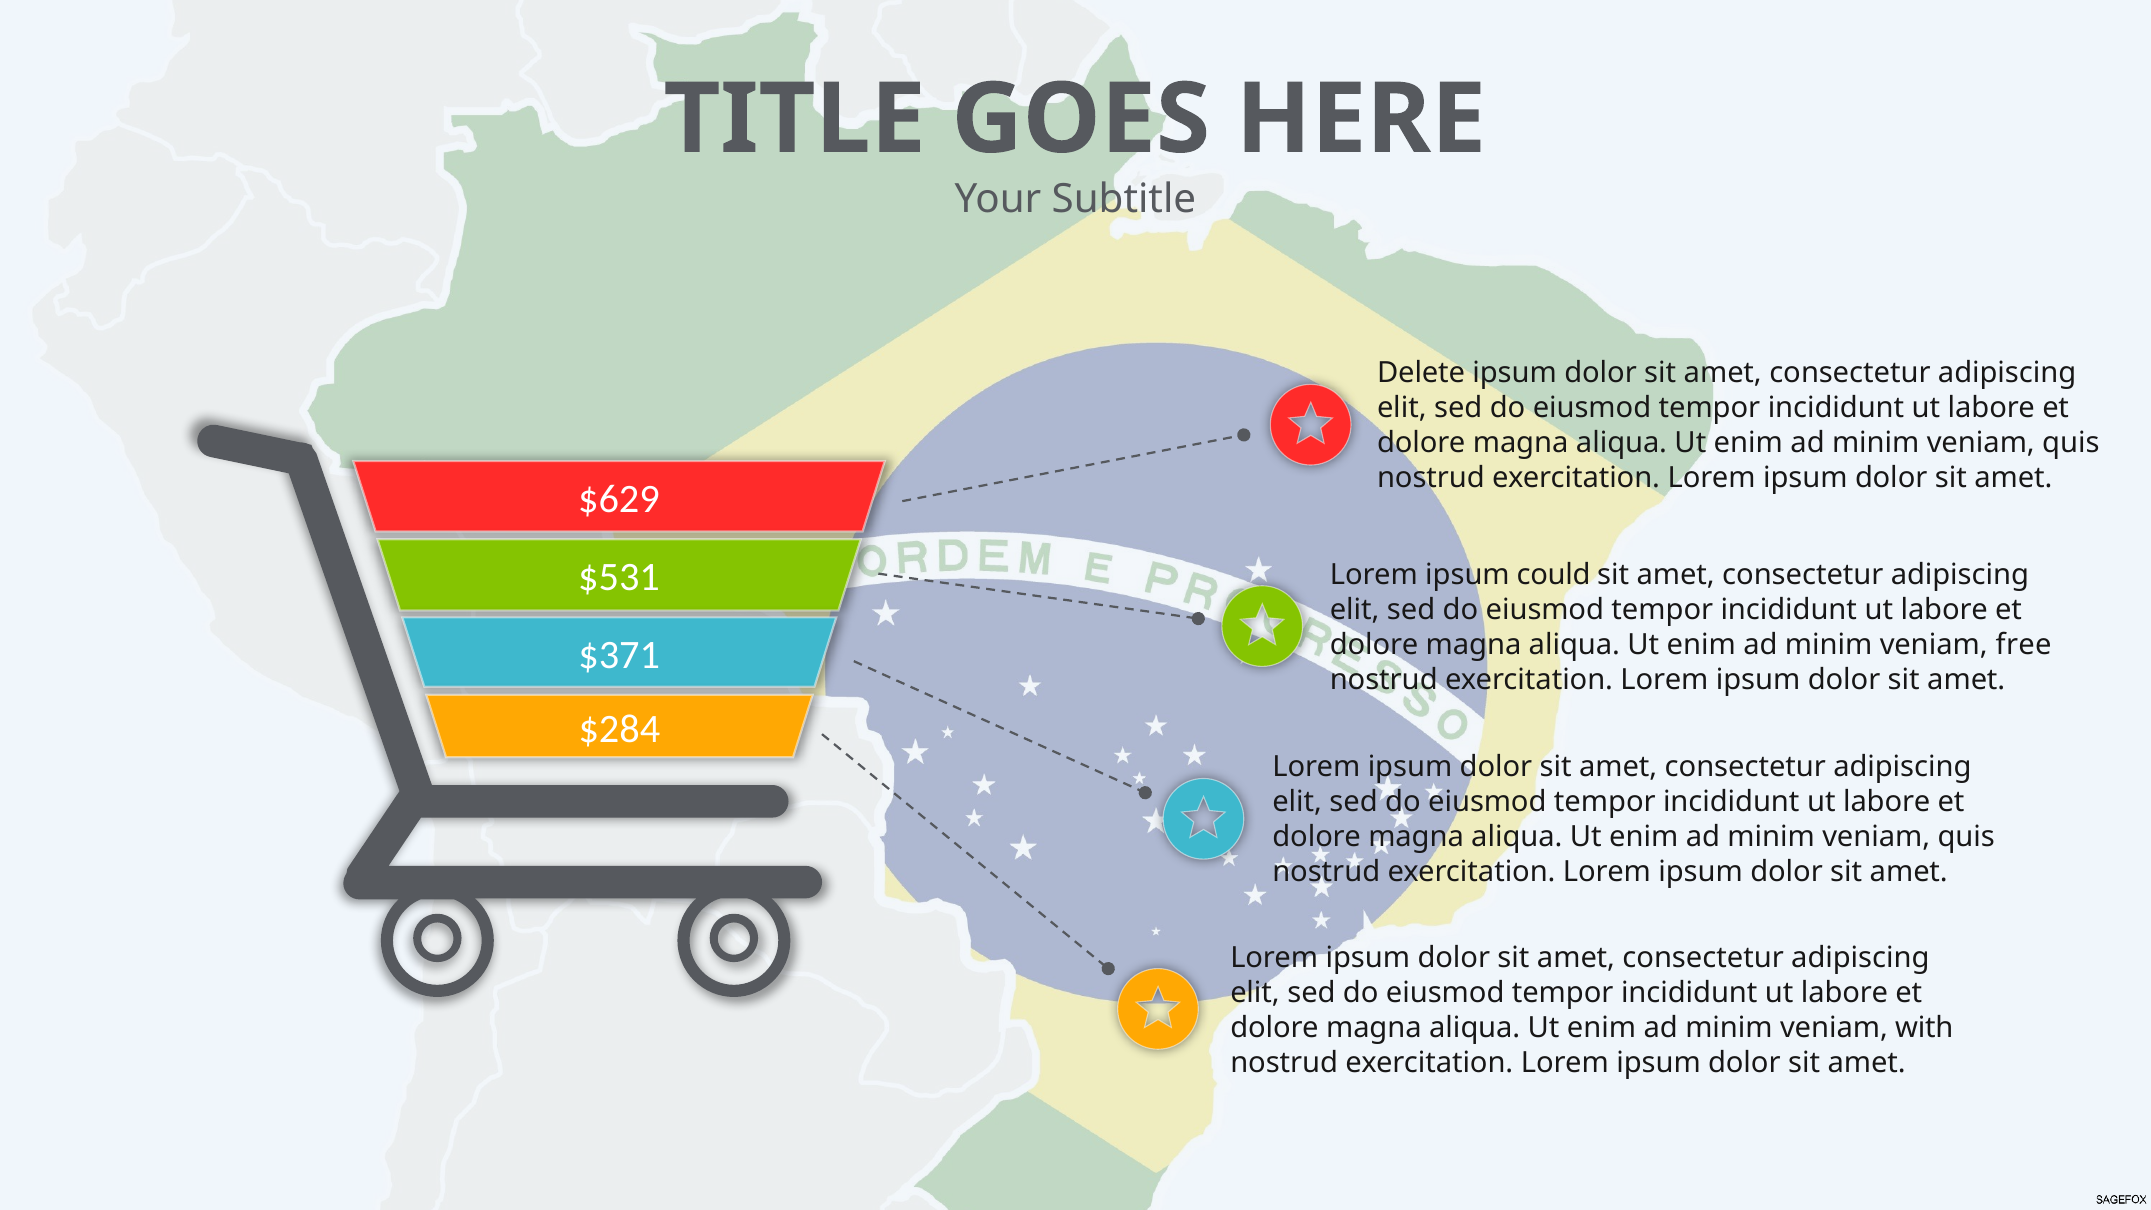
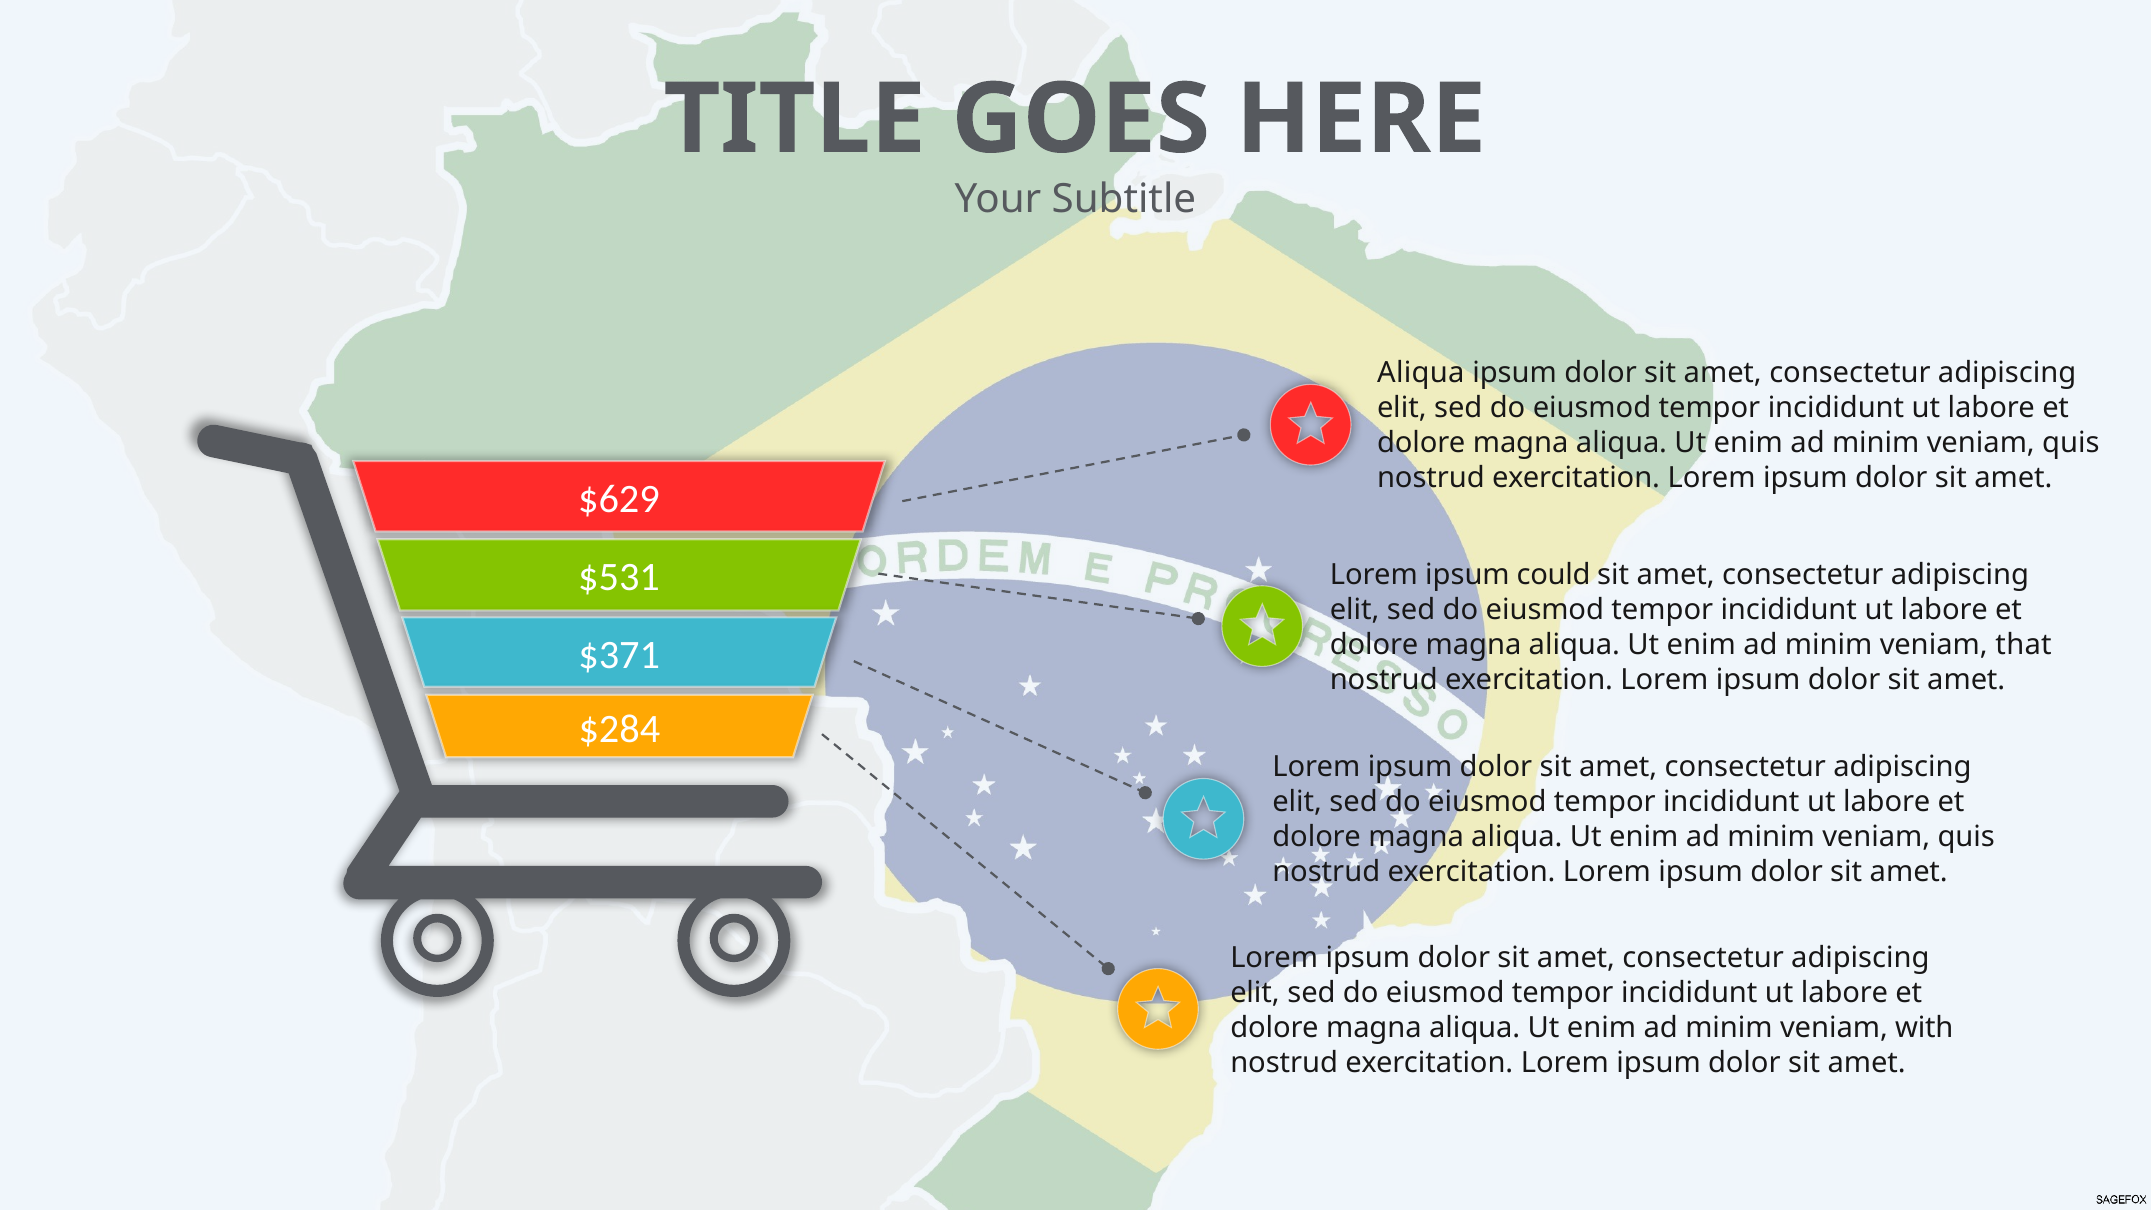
Delete: Delete -> Aliqua (1421, 373)
free: free -> that (2024, 645)
